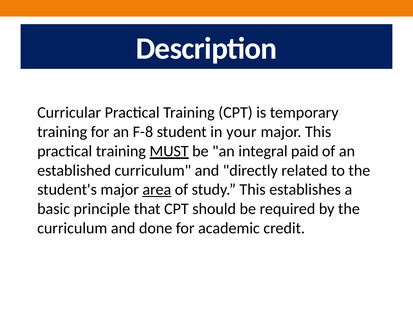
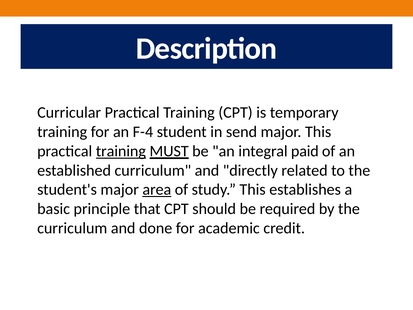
F-8: F-8 -> F-4 (143, 132)
your: your -> send (241, 132)
training underline: none -> present (121, 151)
